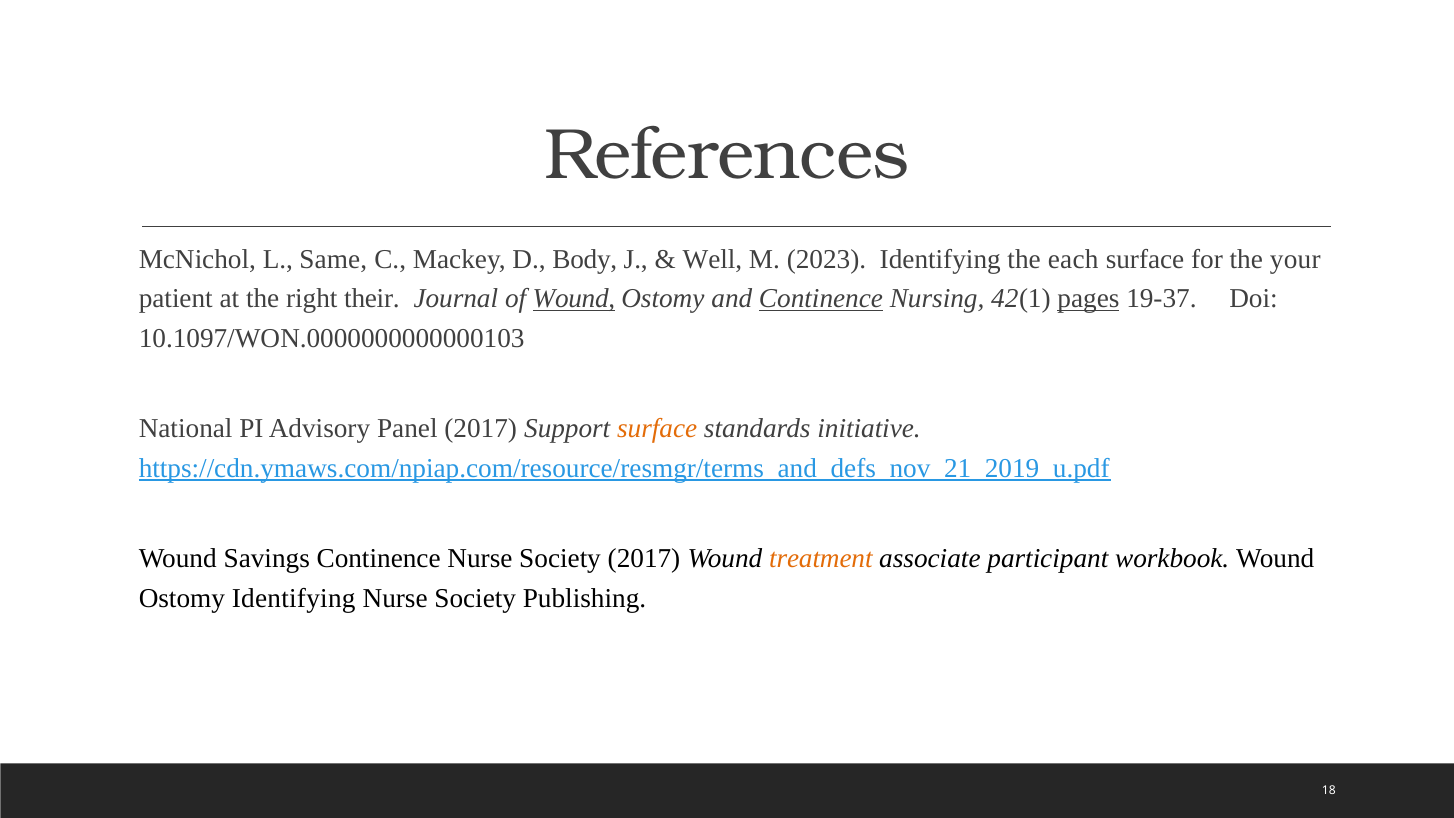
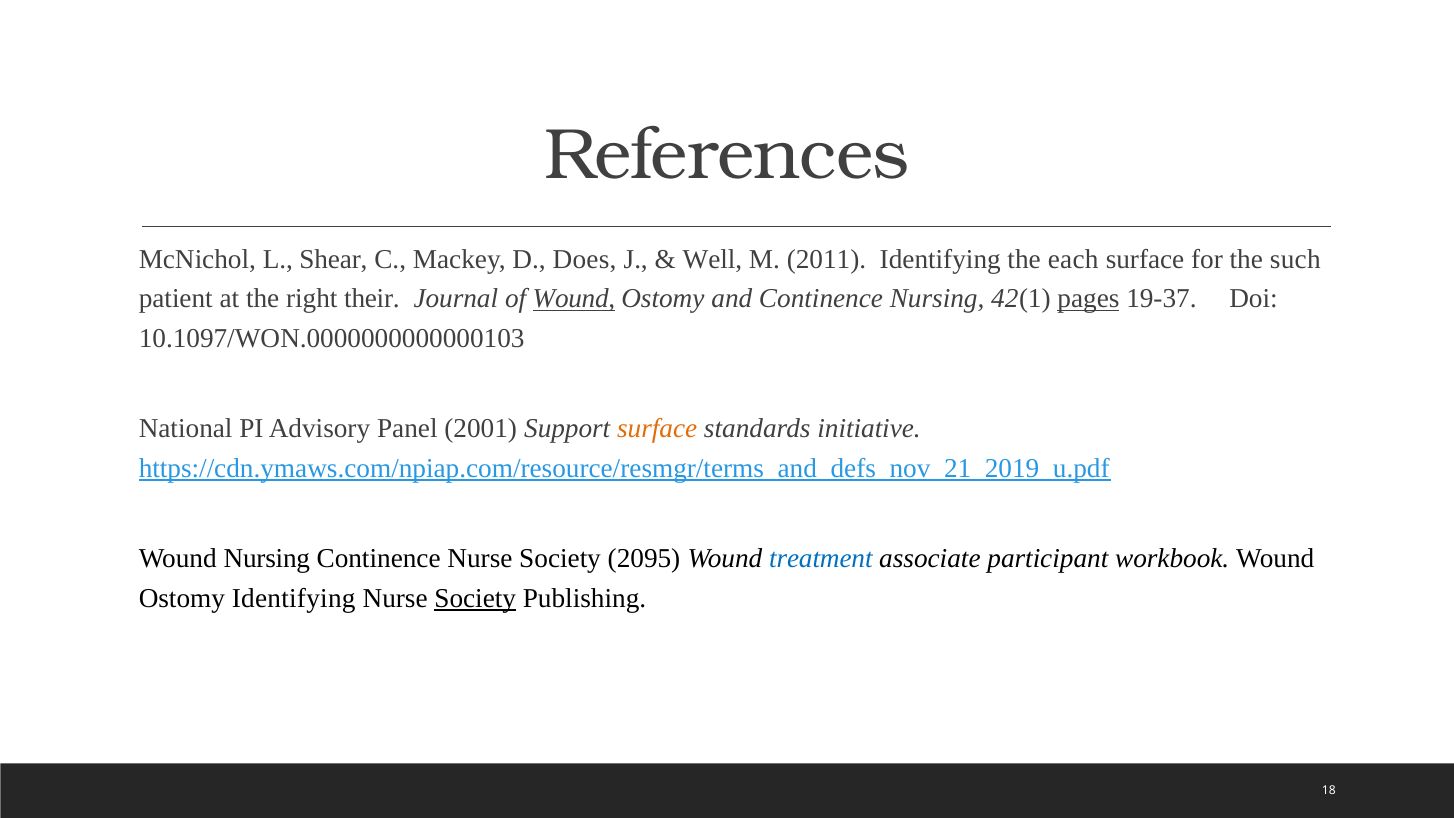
Same: Same -> Shear (333, 260)
Body: Body -> Does (585, 260)
2023: 2023 -> 2011 (827, 260)
your: your -> such (1295, 260)
Continence underline: present -> none (821, 299)
Panel 2017: 2017 -> 2001 (481, 429)
Wound Savings: Savings -> Nursing (267, 559)
Society 2017: 2017 -> 2095 (644, 559)
treatment colour: orange -> blue (821, 559)
Society underline: none -> present (475, 598)
